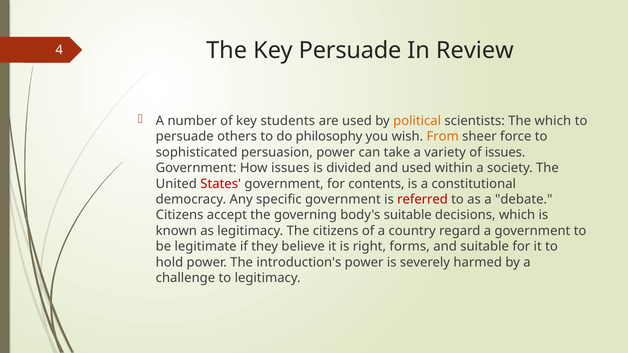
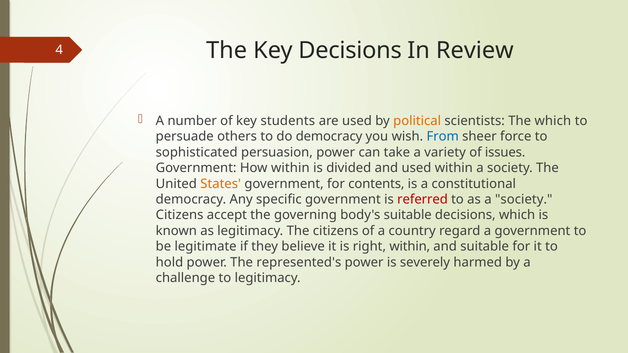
Key Persuade: Persuade -> Decisions (350, 50)
do philosophy: philosophy -> democracy (329, 137)
From colour: orange -> blue (443, 137)
How issues: issues -> within (290, 168)
States colour: red -> orange (221, 184)
as a debate: debate -> society (524, 200)
right forms: forms -> within (410, 247)
introduction's: introduction's -> represented's (299, 262)
